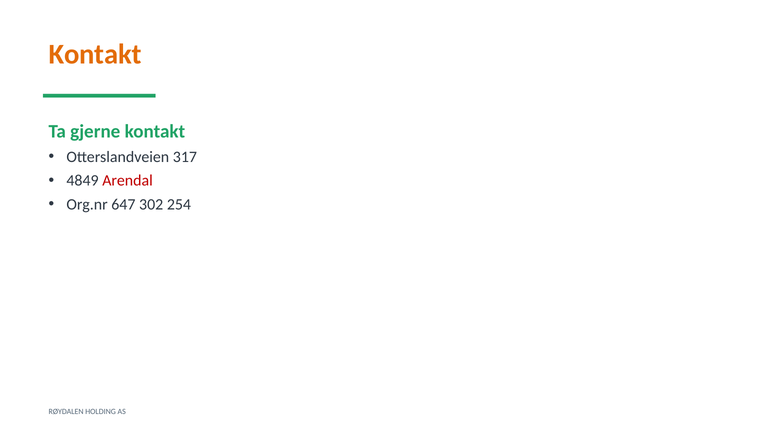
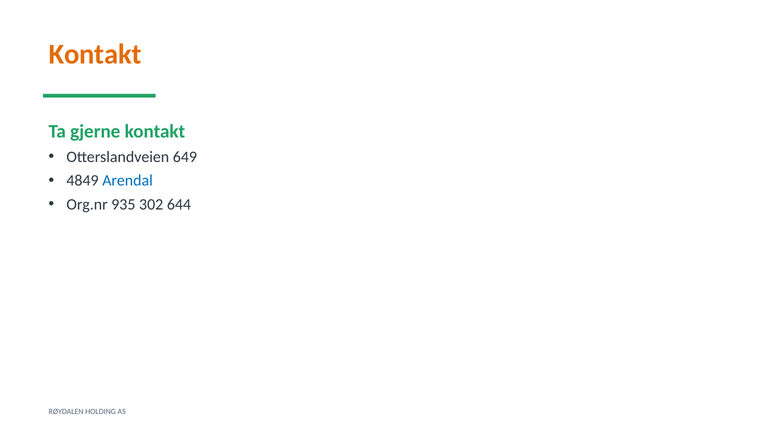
317: 317 -> 649 (185, 157)
Arendal colour: red -> blue (128, 181)
647: 647 -> 935 (123, 205)
254: 254 -> 644 (179, 205)
